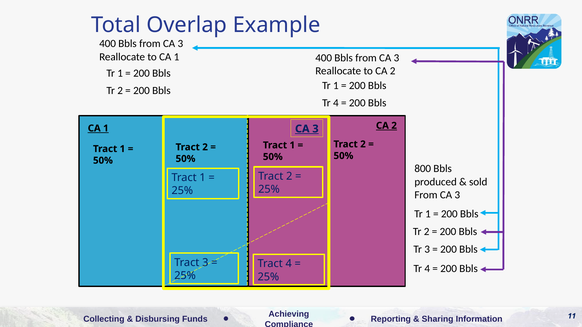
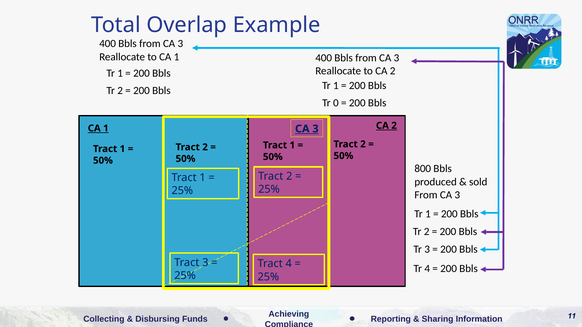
4: 4 -> 0 (336, 103)
